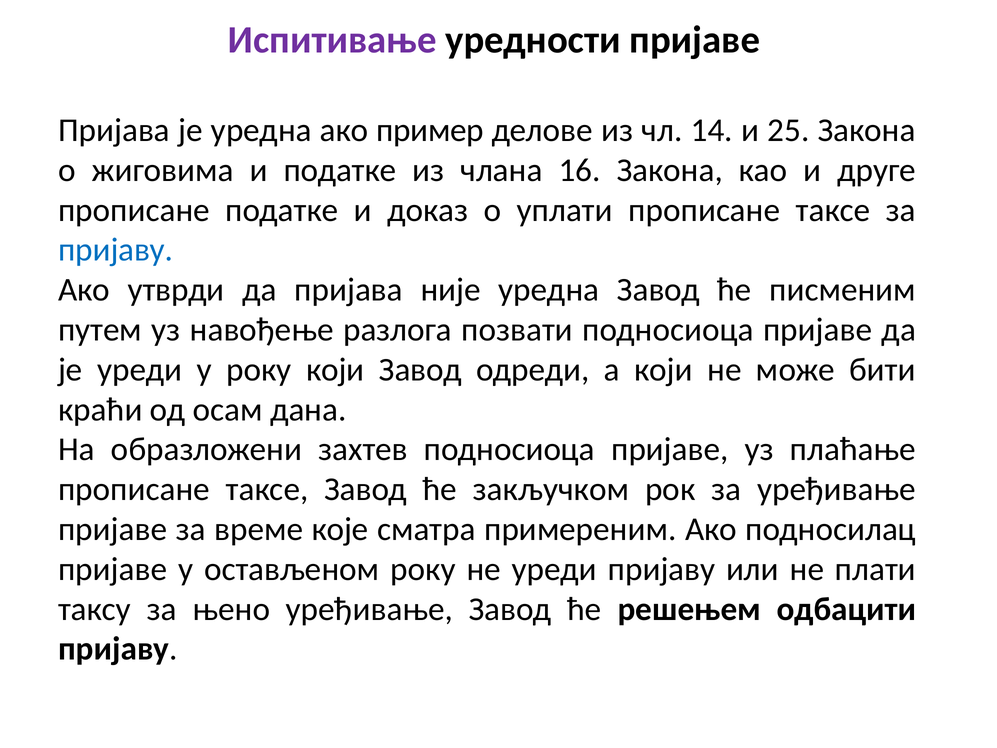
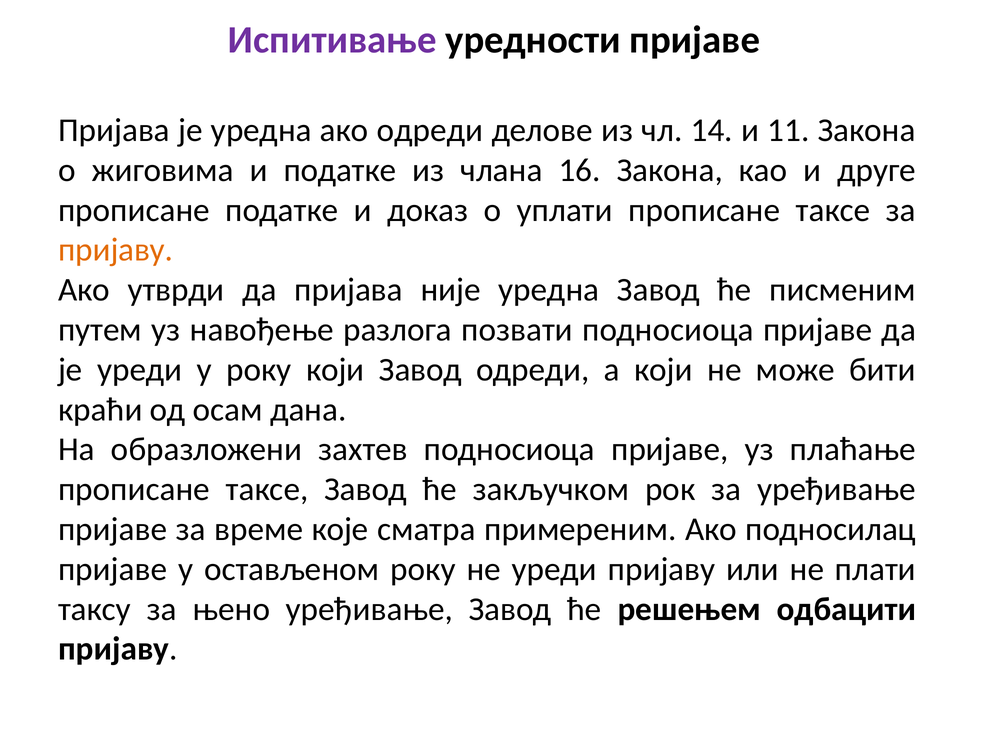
ако пример: пример -> одреди (430, 130)
25: 25 -> 11 (788, 130)
пријаву colour: blue -> orange (116, 250)
